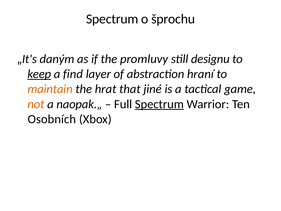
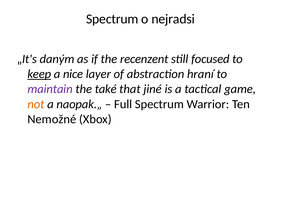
šprochu: šprochu -> nejradsi (173, 19)
promluvy: promluvy -> recenzent (144, 59)
designu: designu -> focused (210, 59)
find: find -> nice (73, 74)
maintain colour: orange -> purple (50, 89)
hrat: hrat -> také (106, 89)
Spectrum underline: present -> none (159, 104)
Osobních: Osobních -> Nemožné (52, 119)
